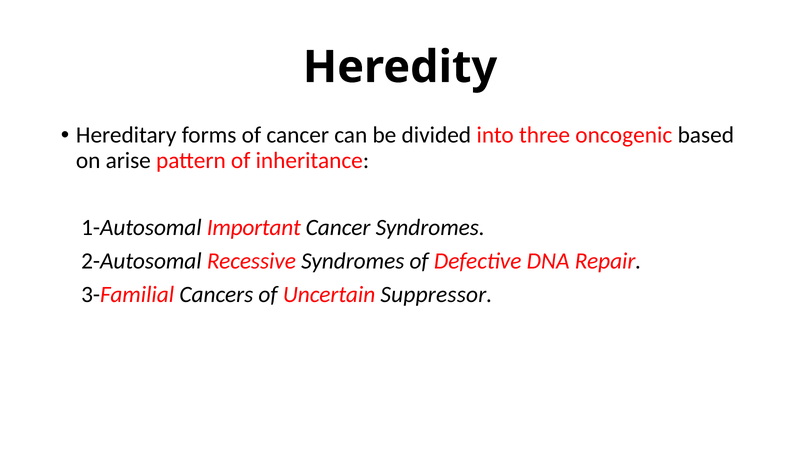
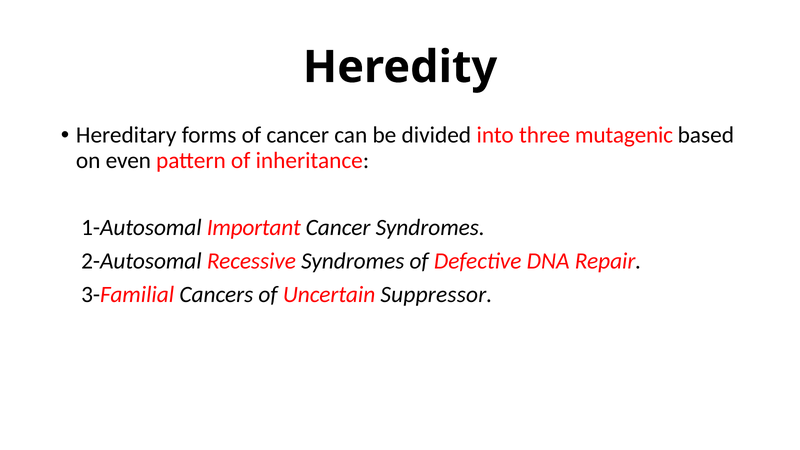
oncogenic: oncogenic -> mutagenic (624, 135)
arise: arise -> even (128, 160)
